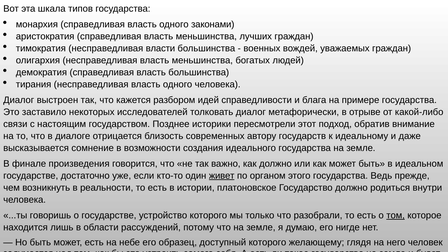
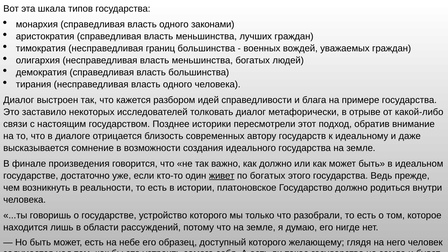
власти: власти -> границ (160, 48)
по органом: органом -> богатых (268, 176)
том underline: present -> none (396, 215)
